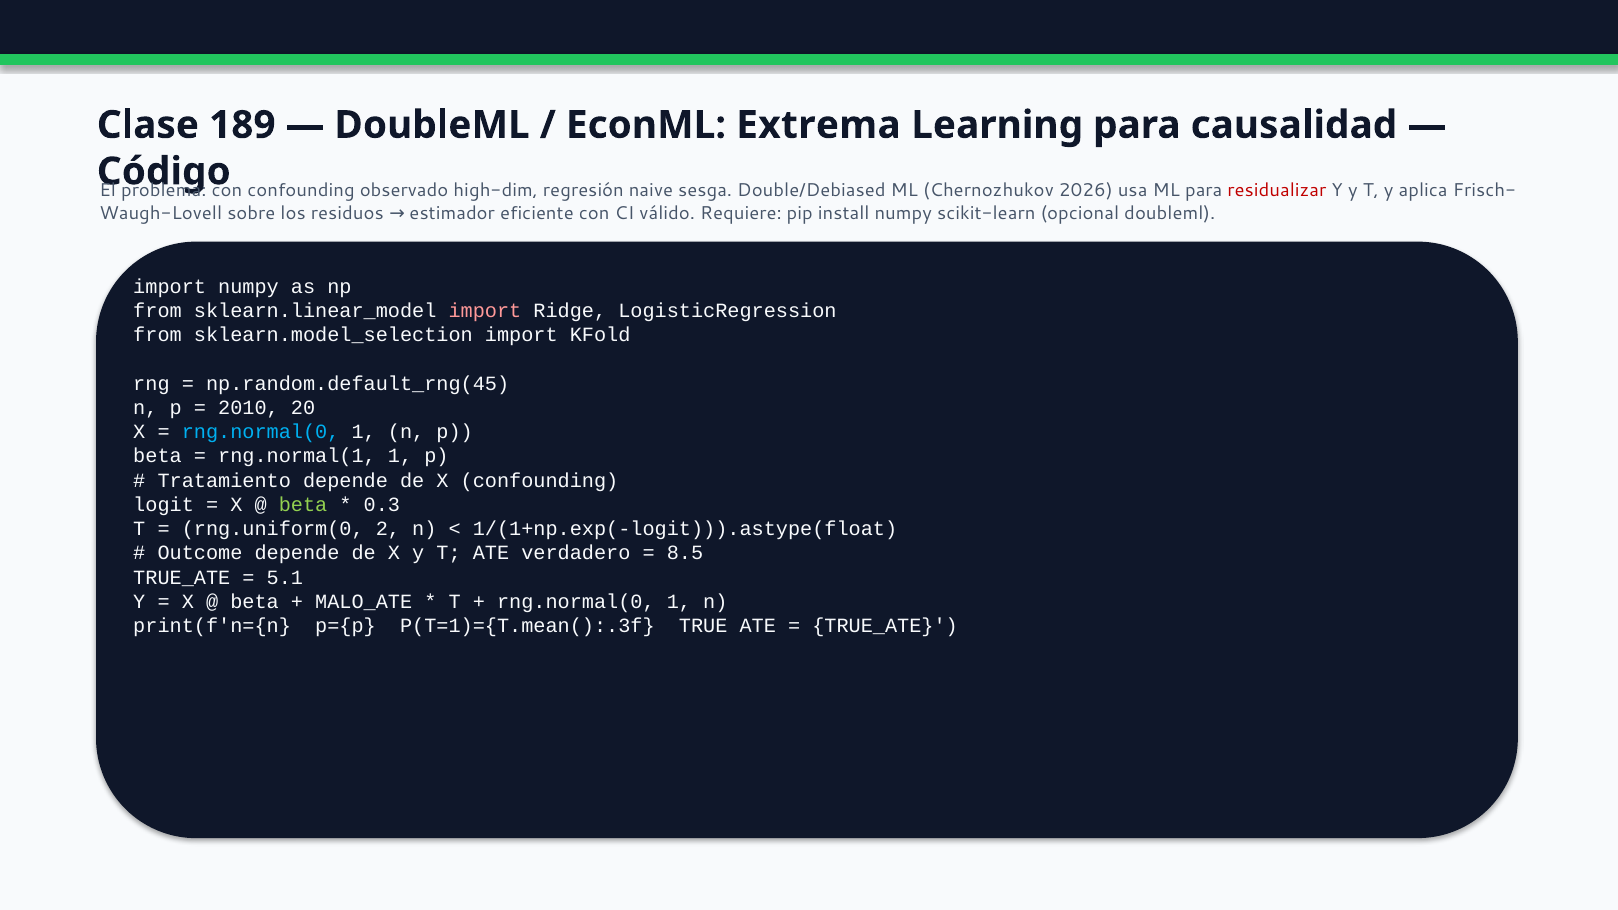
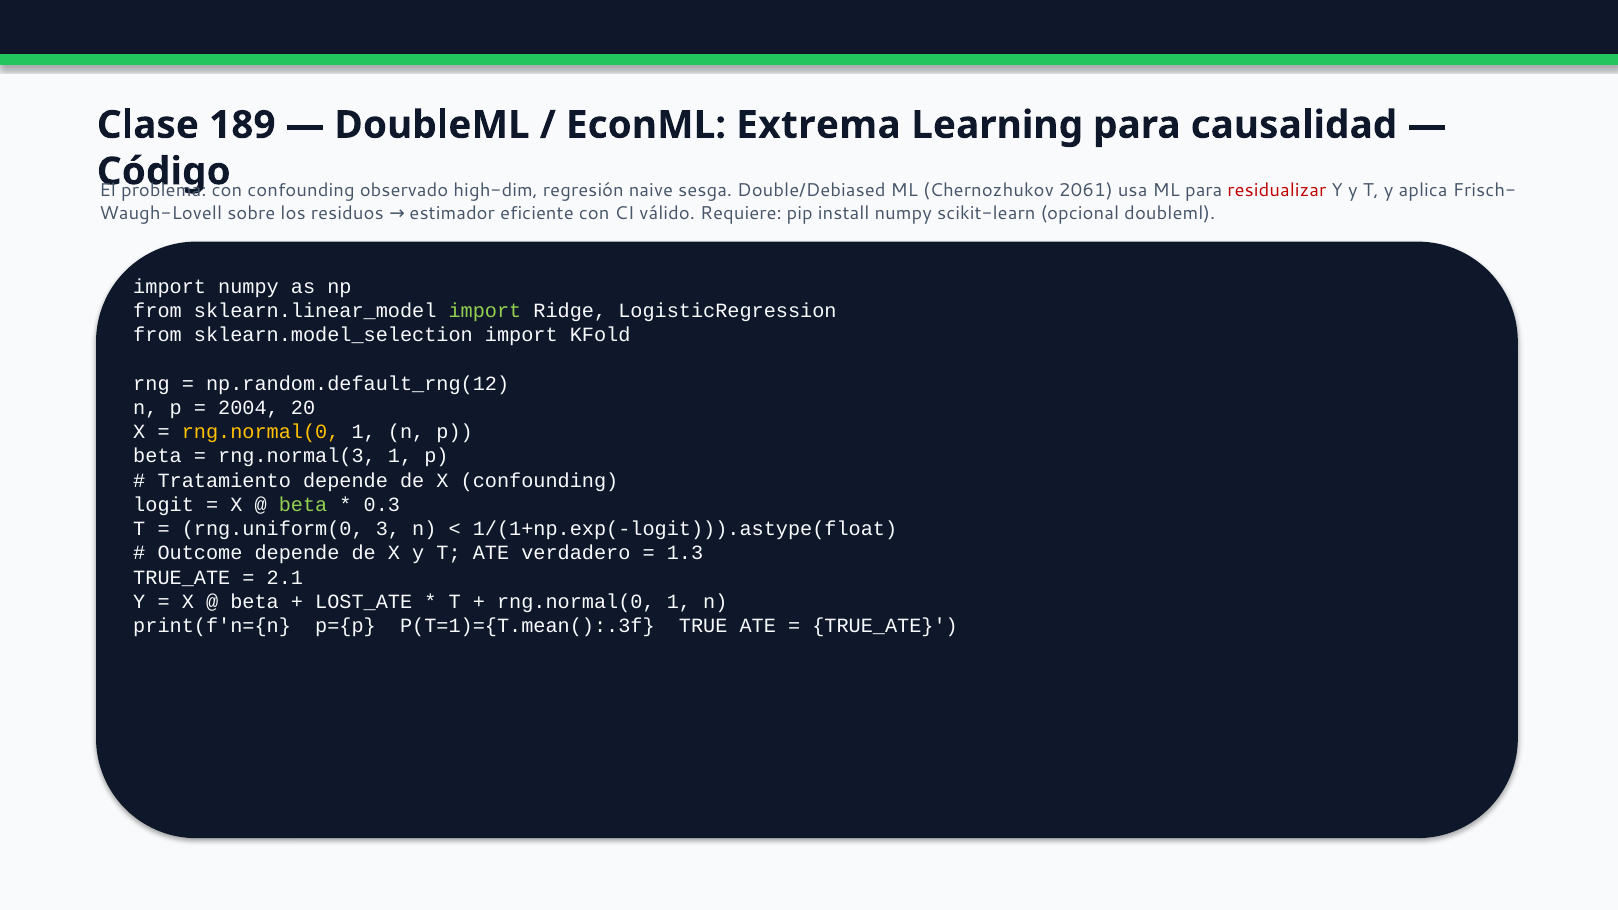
2026: 2026 -> 2061 (1086, 191)
import colour: pink -> light green (485, 311)
np.random.default_rng(45: np.random.default_rng(45 -> np.random.default_rng(12 (358, 384)
2010: 2010 -> 2004 (248, 408)
rng.normal(0 colour: light blue -> yellow (261, 432)
rng.normal(1: rng.normal(1 -> rng.normal(3 (297, 456)
2: 2 -> 3 (388, 529)
8.5: 8.5 -> 1.3 (685, 553)
5.1: 5.1 -> 2.1 (285, 578)
MALO_ATE: MALO_ATE -> LOST_ATE (364, 602)
